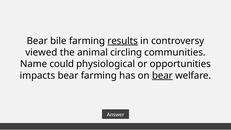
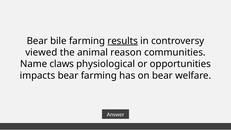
circling: circling -> reason (126, 52)
could: could -> claws (62, 64)
bear underline: present -> none (162, 75)
